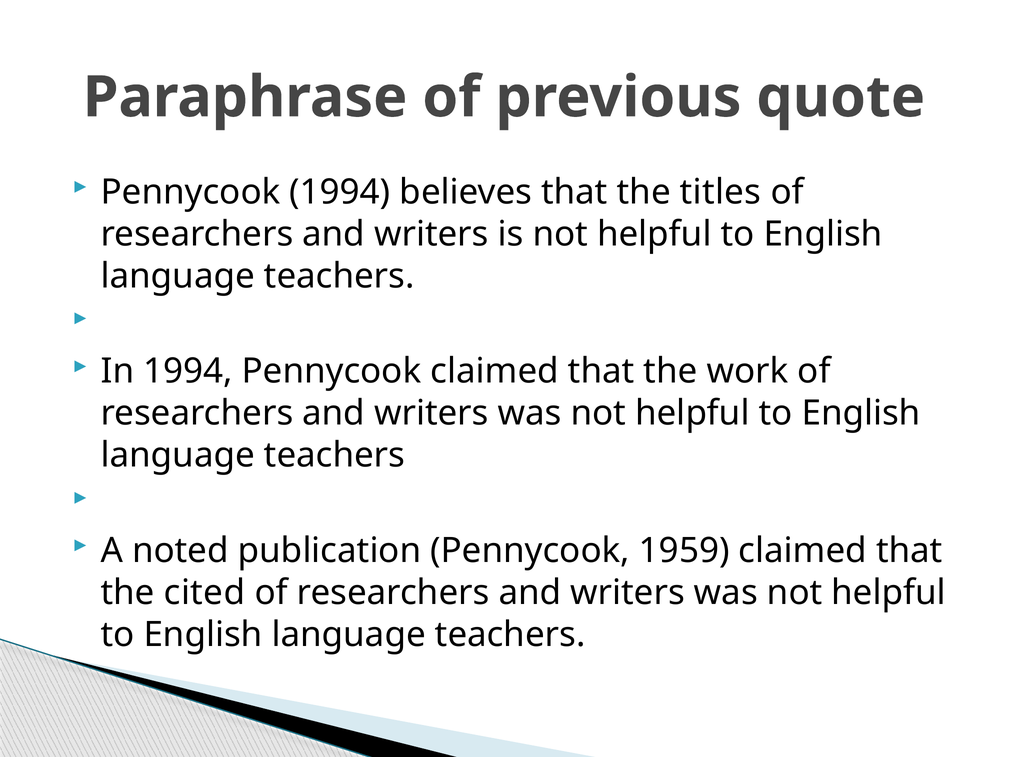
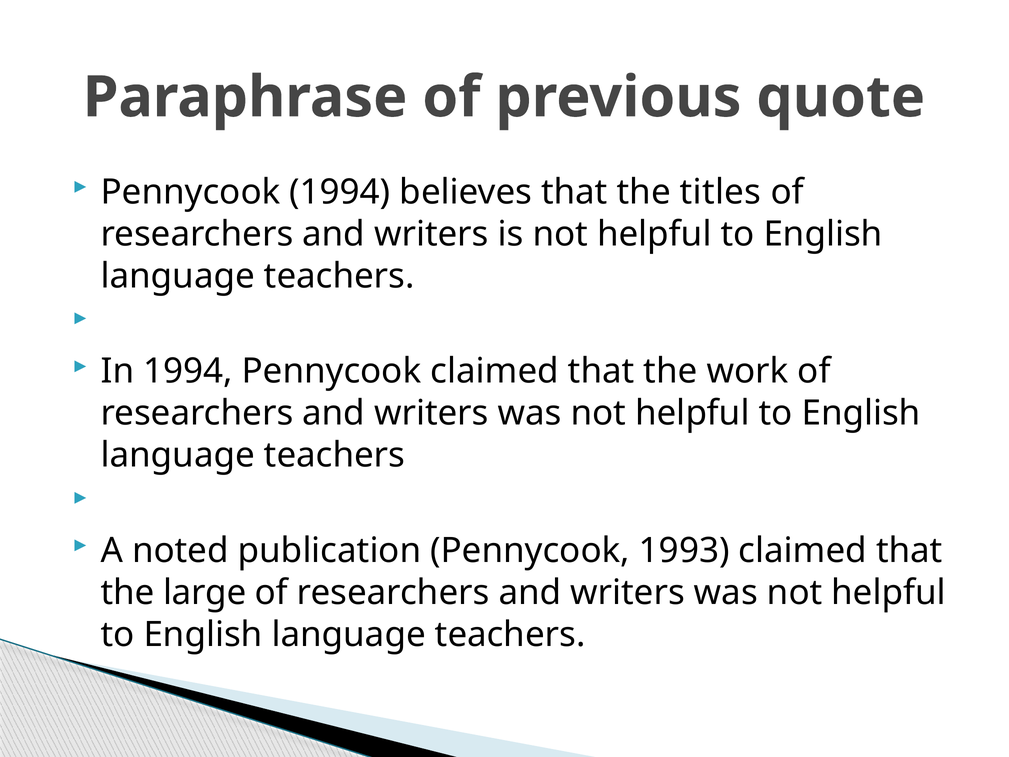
1959: 1959 -> 1993 (684, 551)
cited: cited -> large (205, 593)
